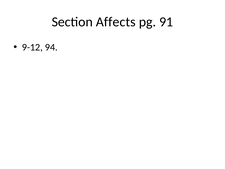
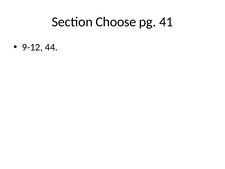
Affects: Affects -> Choose (116, 22)
91: 91 -> 41 (166, 22)
94: 94 -> 44 (51, 47)
